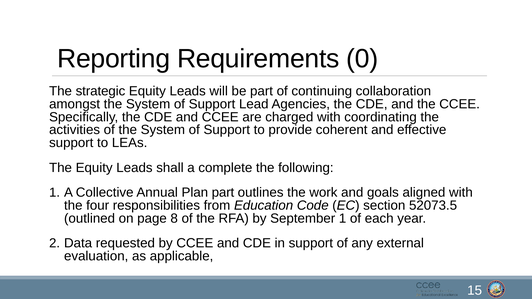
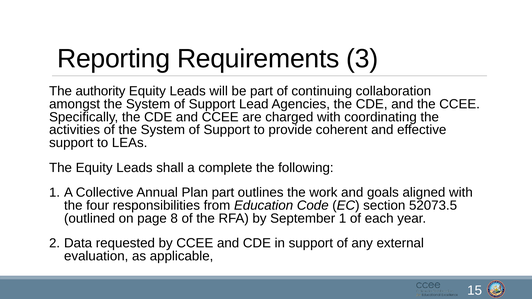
0: 0 -> 3 (362, 59)
strategic: strategic -> authority (100, 91)
